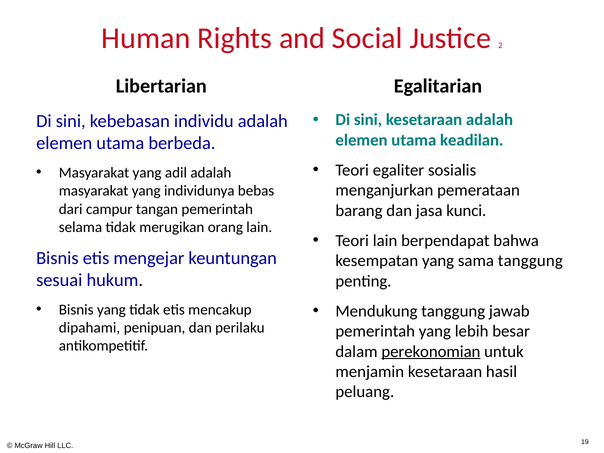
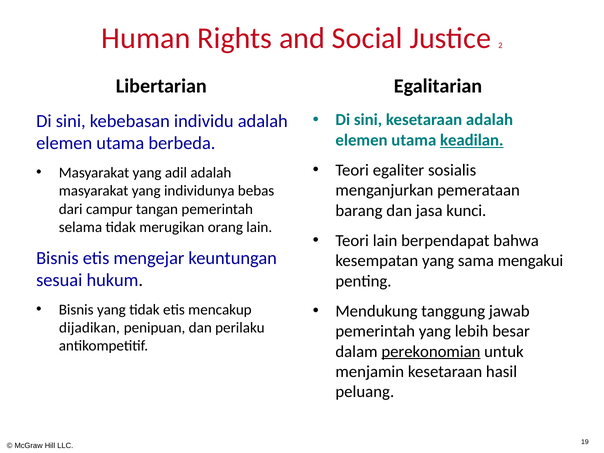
keadilan underline: none -> present (472, 140)
sama tanggung: tanggung -> mengakui (531, 261)
dipahami: dipahami -> dijadikan (89, 328)
